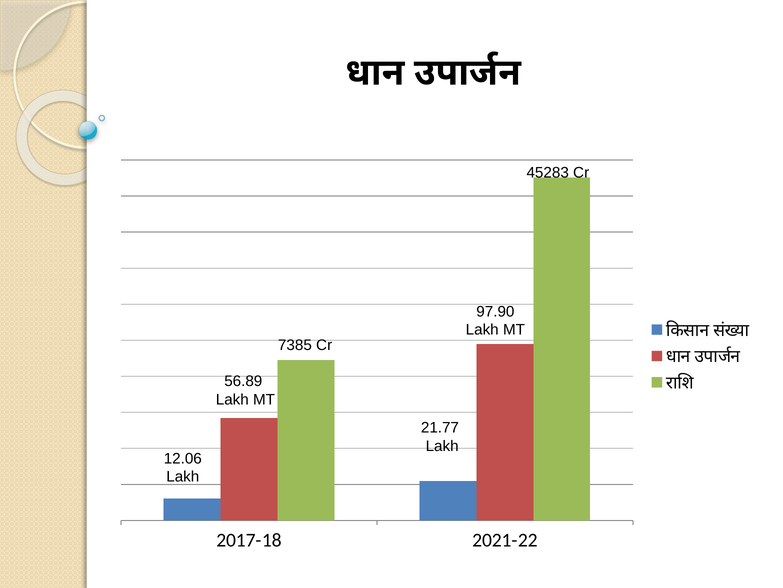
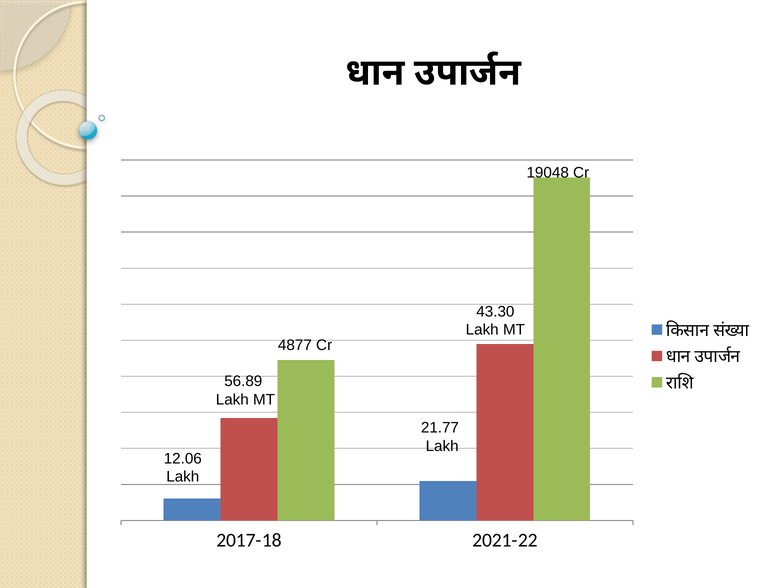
45283: 45283 -> 19048 (548, 172)
97.90: 97.90 -> 43.30 (495, 311)
7385: 7385 -> 4877 (295, 345)
